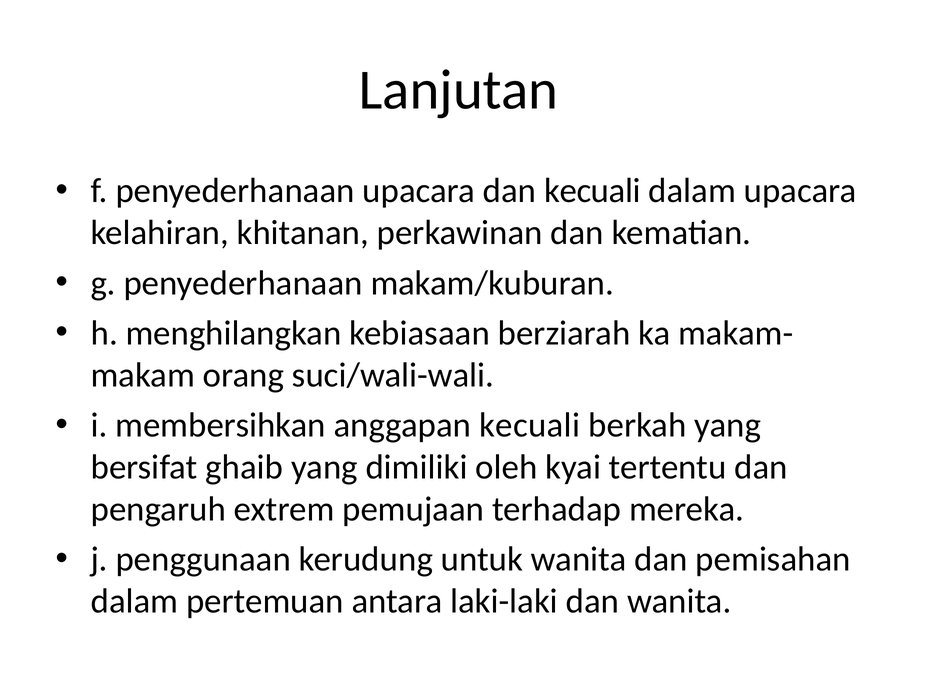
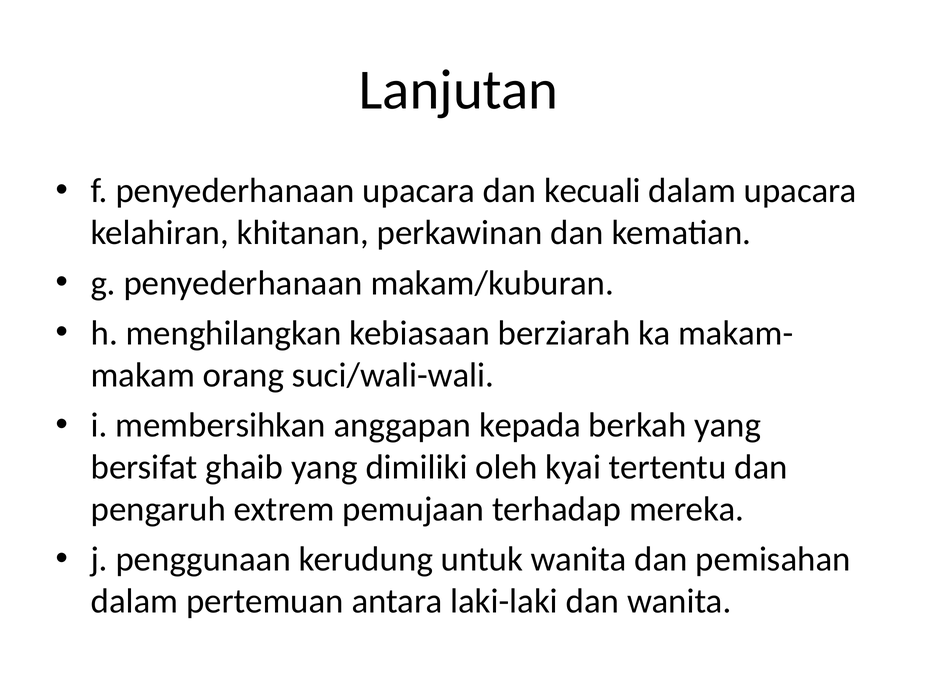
anggapan kecuali: kecuali -> kepada (530, 425)
